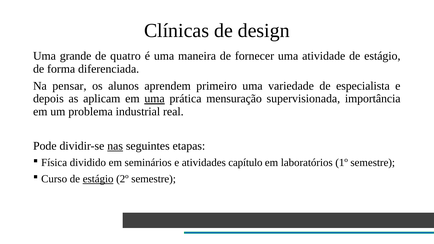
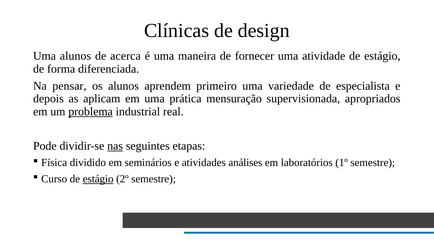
Uma grande: grande -> alunos (76, 56)
quatro: quatro -> acerca (125, 56)
uma underline: present -> none (155, 99)
importância: importância -> apropriados (373, 99)
problema underline: none -> present (91, 112)
capítulo: capítulo -> análises (245, 163)
